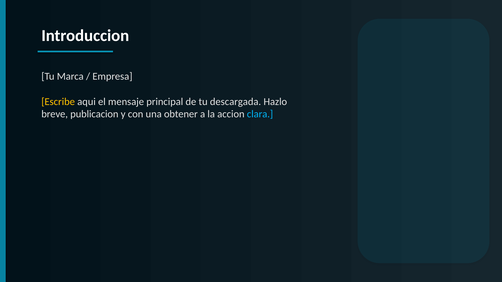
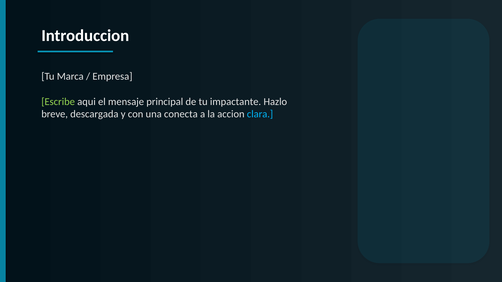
Escribe colour: yellow -> light green (58, 102)
descargada: descargada -> impactante (236, 102)
publicacion: publicacion -> descargada (94, 114)
obtener: obtener -> conecta (181, 114)
